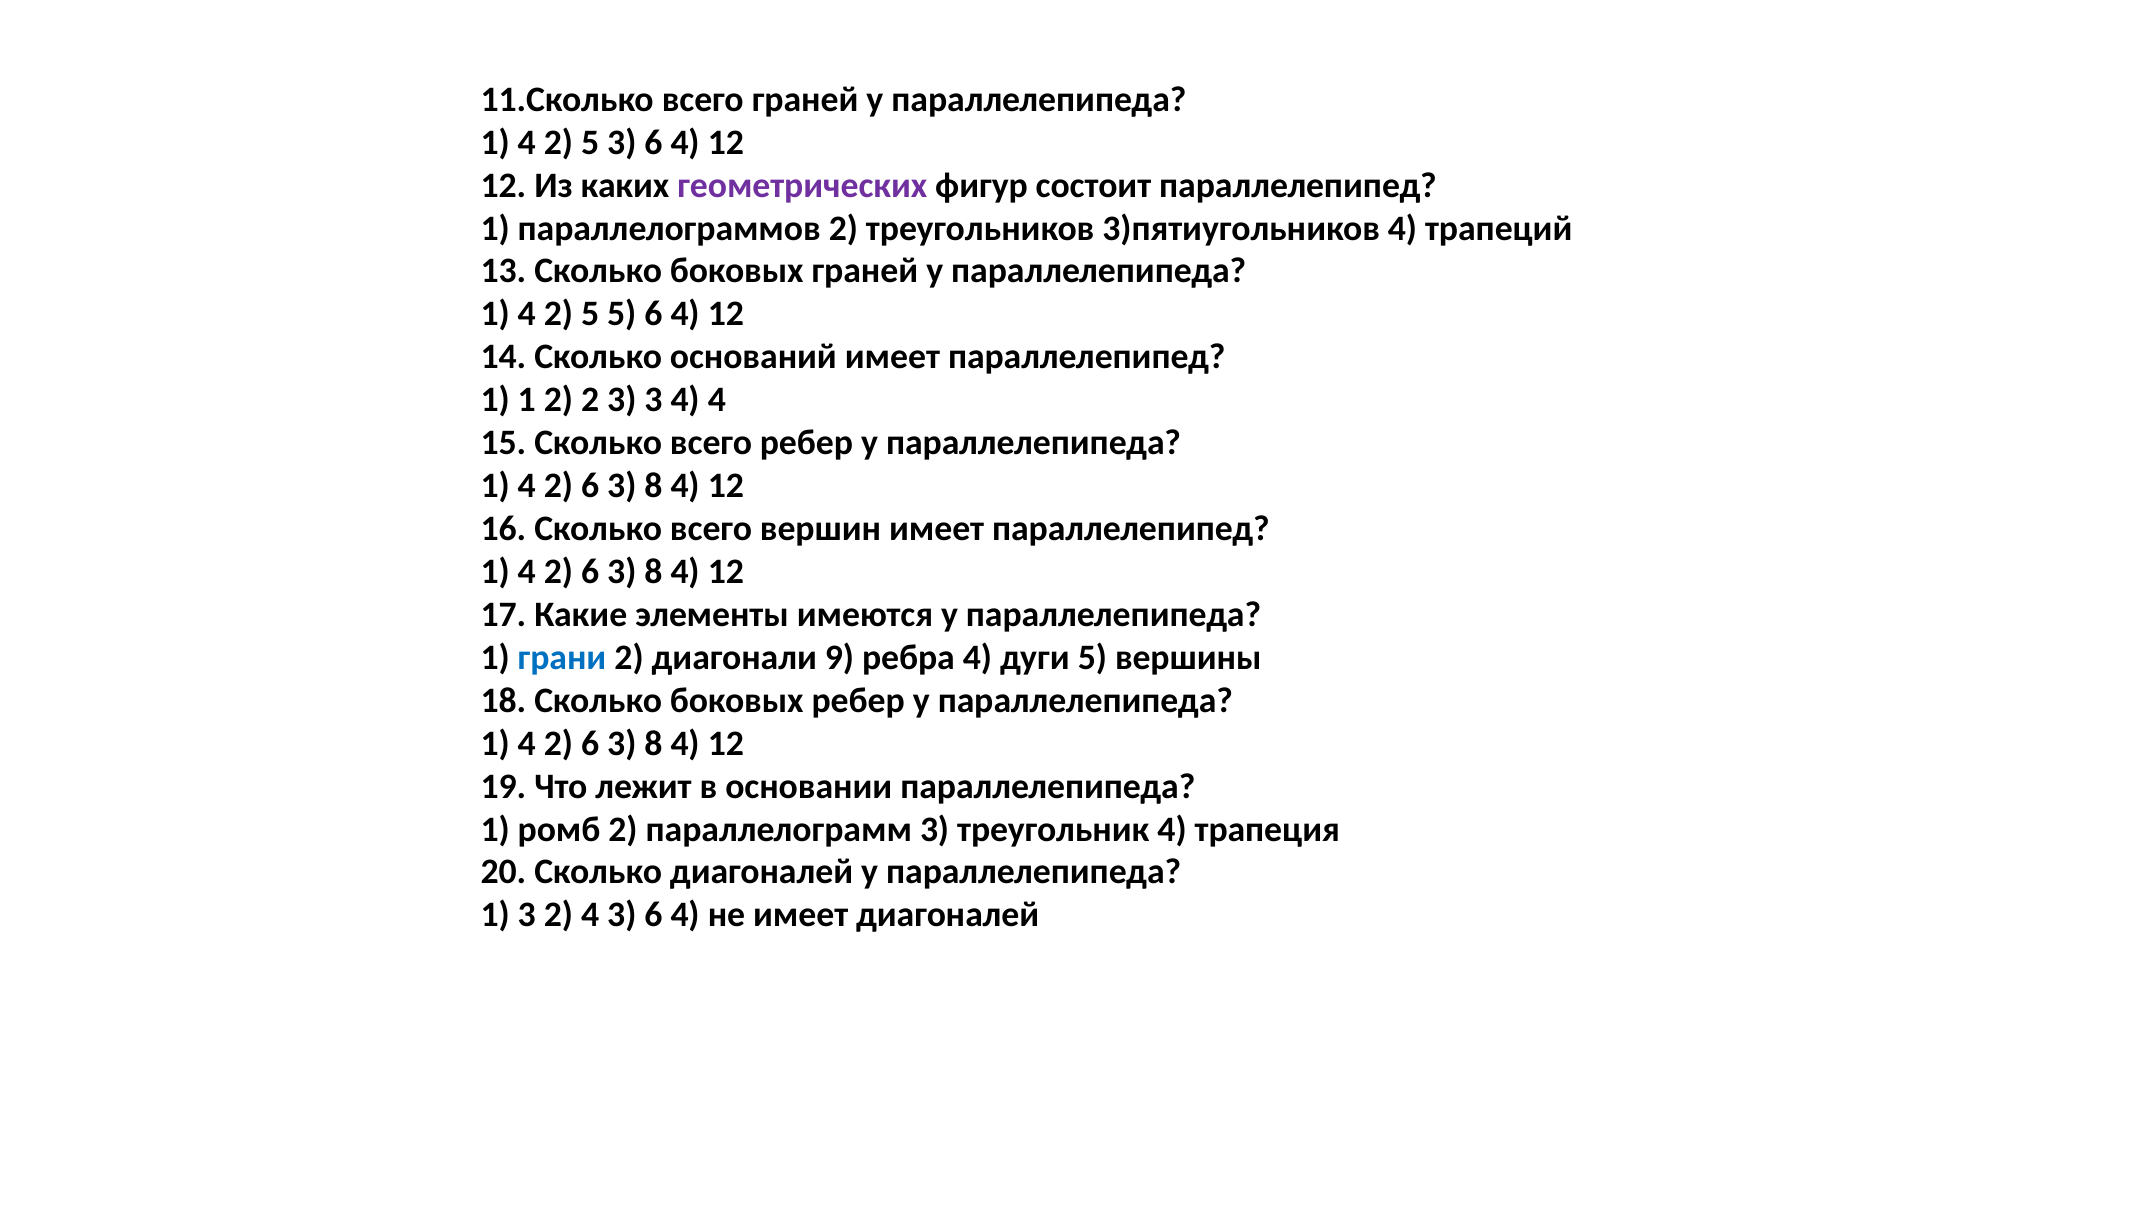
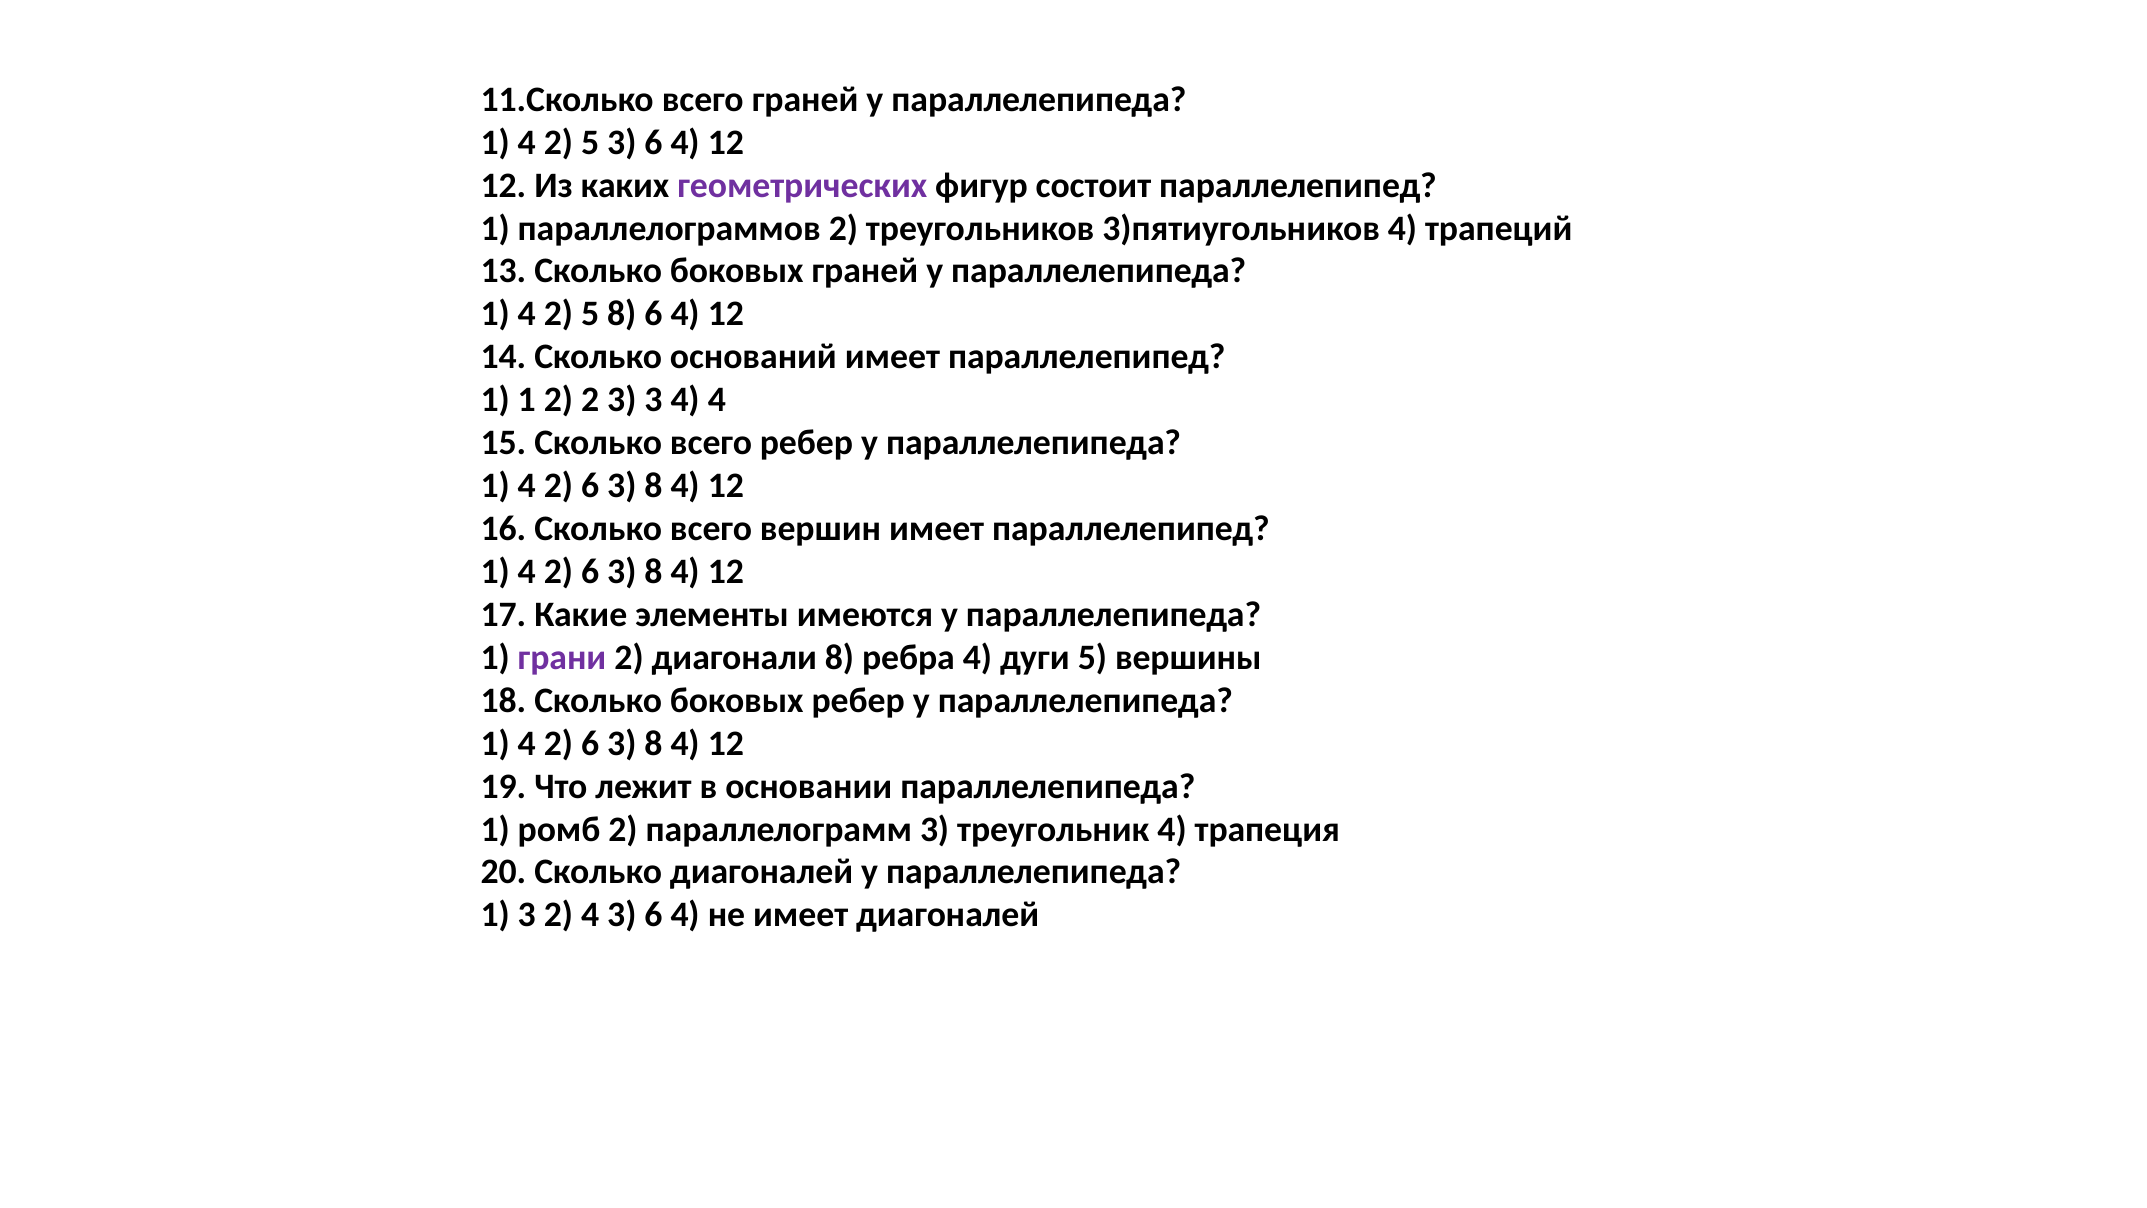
5 5: 5 -> 8 (622, 314)
грани colour: blue -> purple (562, 657)
диагонали 9: 9 -> 8 (840, 657)
